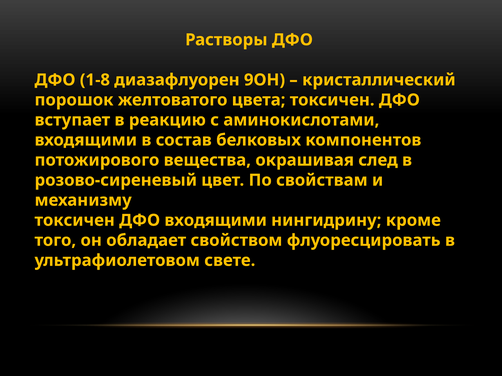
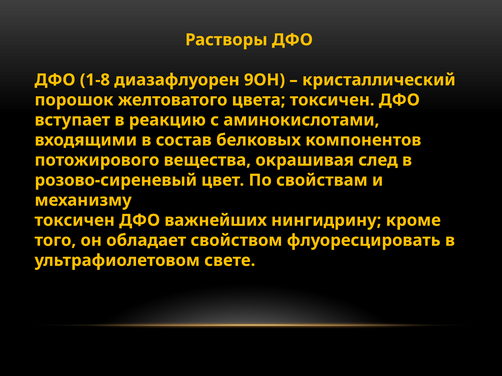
ДФО входящими: входящими -> важнейших (216, 221)
